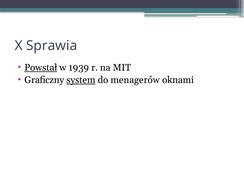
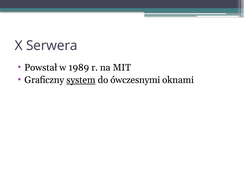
Sprawia: Sprawia -> Serwera (52, 46)
Powstał underline: present -> none (41, 68)
1939: 1939 -> 1989 (79, 68)
menagerów: menagerów -> ówczesnymi (135, 80)
